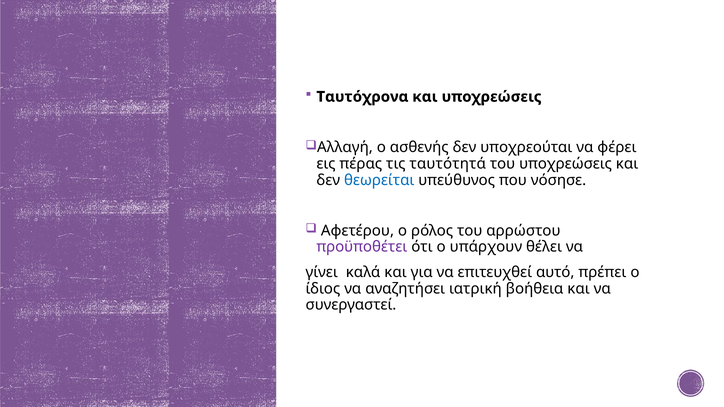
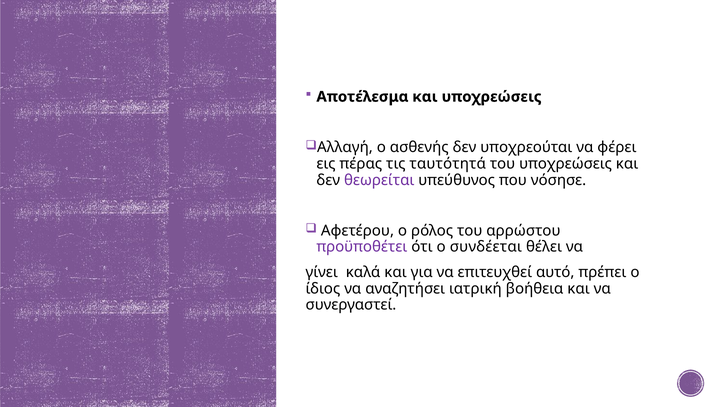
Ταυτόχρονα: Ταυτόχρονα -> Αποτέλεσμα (362, 97)
θεωρείται colour: blue -> purple (379, 180)
υπάρχουν: υπάρχουν -> συνδέεται (486, 247)
